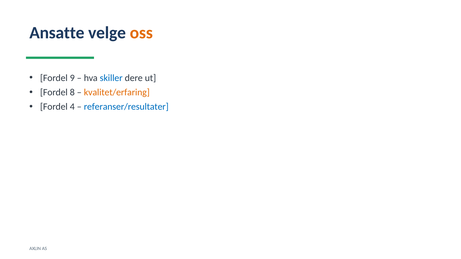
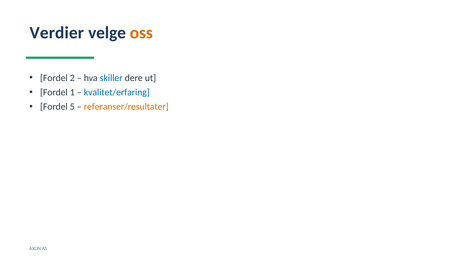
Ansatte: Ansatte -> Verdier (57, 33)
9: 9 -> 2 (72, 78)
8: 8 -> 1 (72, 92)
kvalitet/erfaring colour: orange -> blue (117, 92)
4: 4 -> 5 (72, 107)
referanser/resultater colour: blue -> orange (126, 107)
